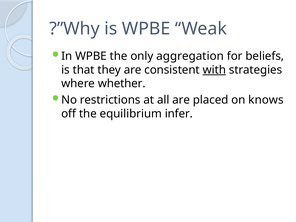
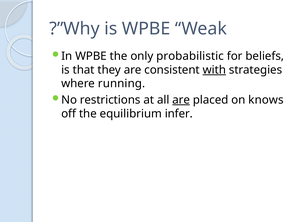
aggregation: aggregation -> probabilistic (190, 56)
whether: whether -> running (122, 84)
are underline: none -> present (181, 100)
